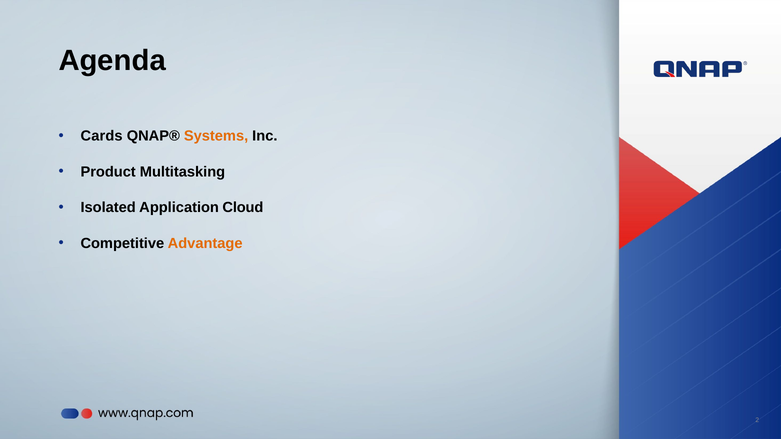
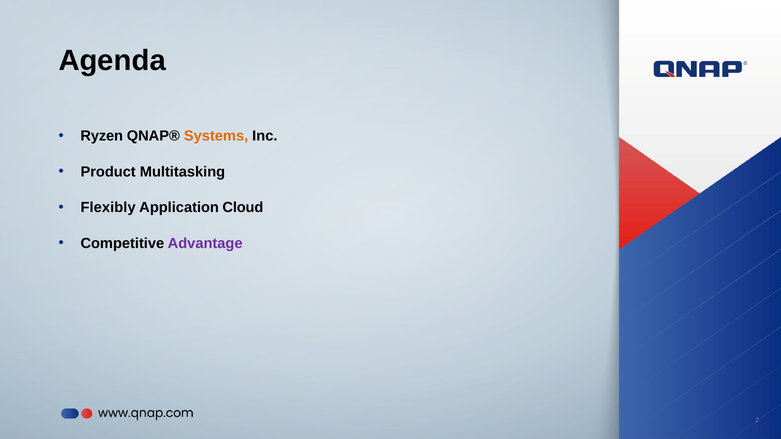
Cards: Cards -> Ryzen (102, 136)
Isolated: Isolated -> Flexibly (108, 208)
Advantage colour: orange -> purple (205, 244)
